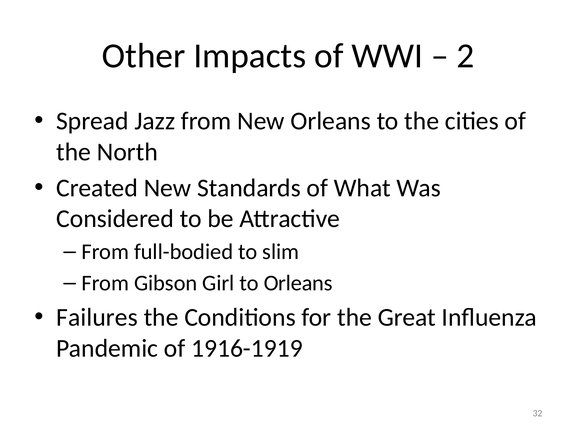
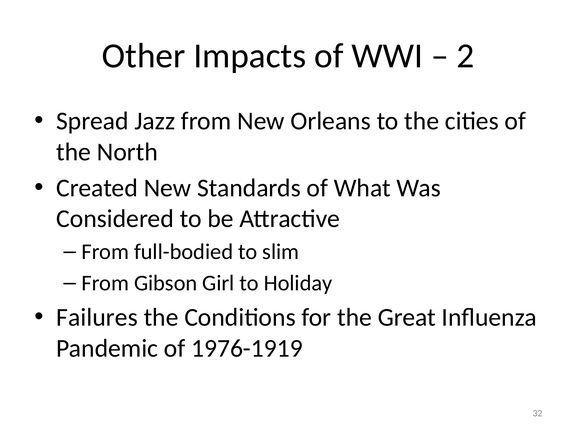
to Orleans: Orleans -> Holiday (298, 283)
1916-1919: 1916-1919 -> 1976-1919 (247, 348)
